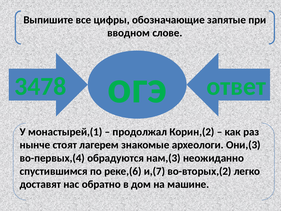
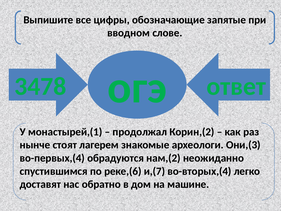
нам,(3: нам,(3 -> нам,(2 (163, 158)
во-вторых,(2: во-вторых,(2 -> во-вторых,(4 (199, 171)
